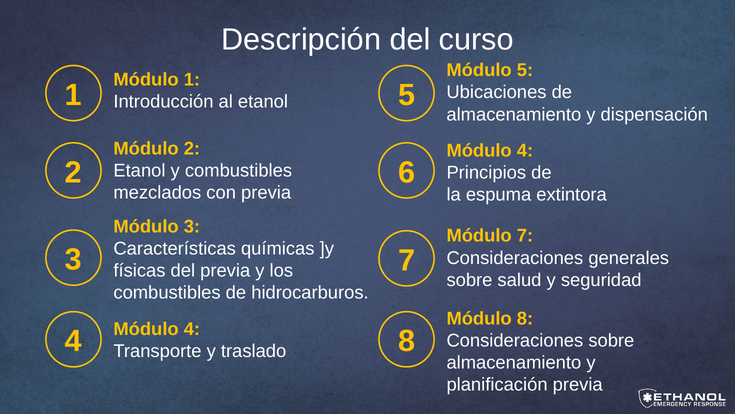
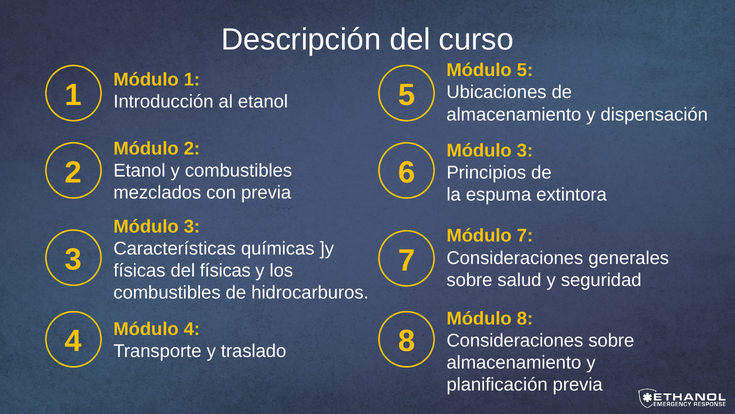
4: 4 -> 3 (525, 150)
del previa: previa -> físicas (225, 270)
